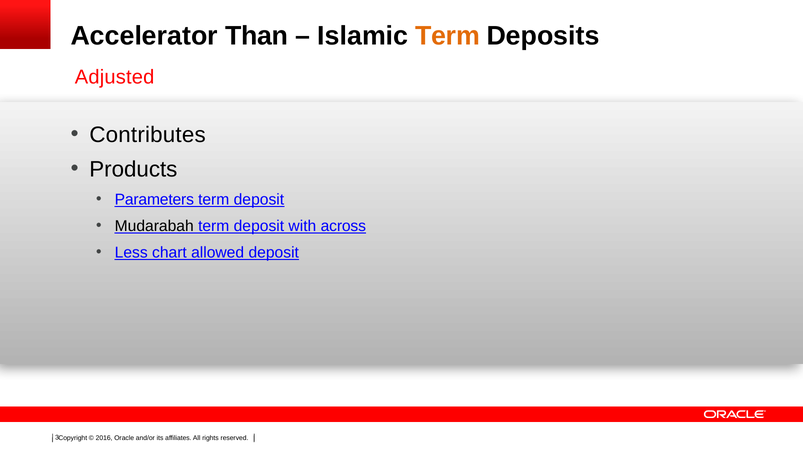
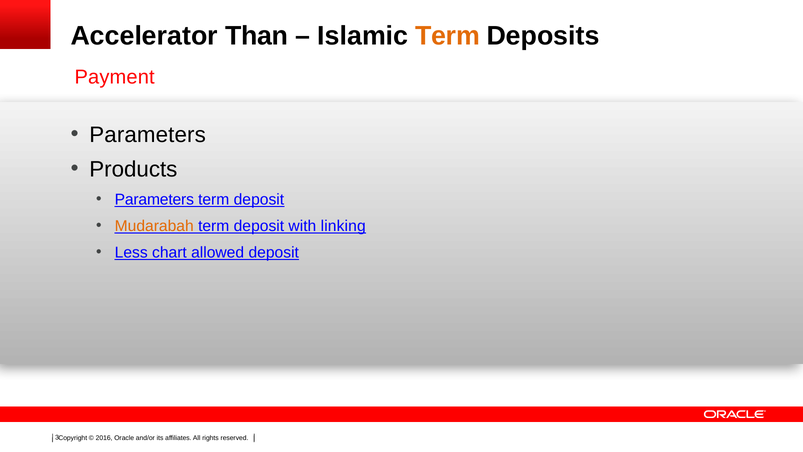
Adjusted: Adjusted -> Payment (115, 77)
Contributes: Contributes -> Parameters (148, 135)
Mudarabah colour: black -> orange (154, 226)
across: across -> linking (343, 226)
